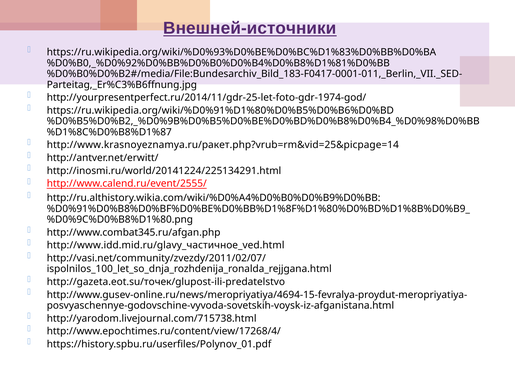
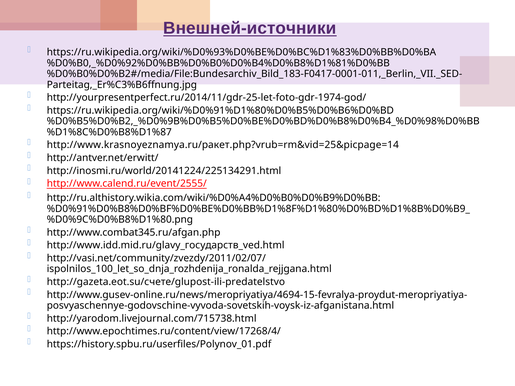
http://www.idd.mid.ru/glavy_частичное_ved.html: http://www.idd.mid.ru/glavy_частичное_ved.html -> http://www.idd.mid.ru/glavy_государств_ved.html (166, 245)
http://gazeta.eot.su/точек/glupost-ili-predatelstvo: http://gazeta.eot.su/точек/glupost-ili-predatelstvo -> http://gazeta.eot.su/счете/glupost-ili-predatelstvo (166, 282)
